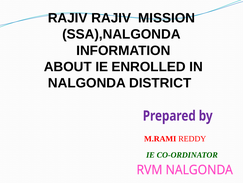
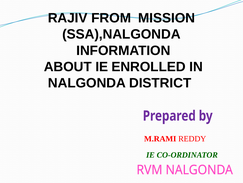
RAJIV RAJIV: RAJIV -> FROM (111, 18)
